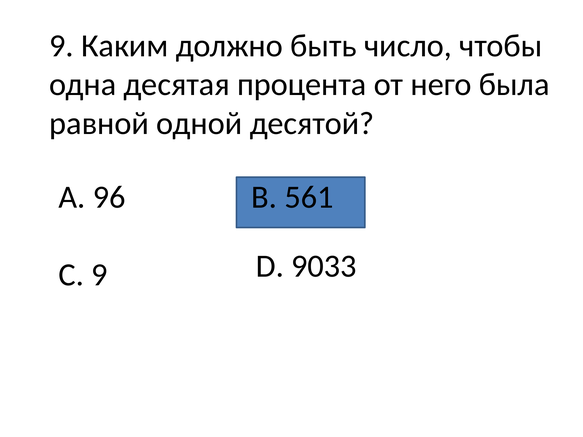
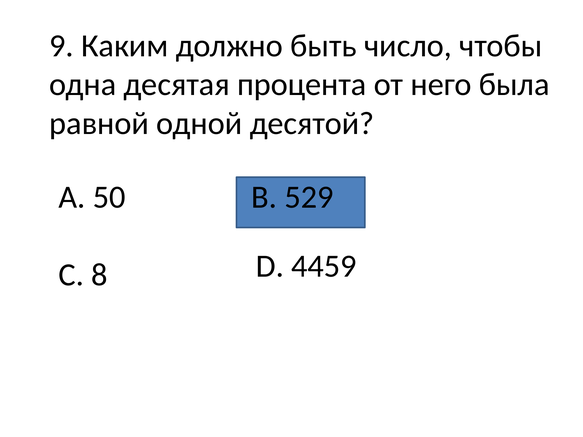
96: 96 -> 50 (109, 197)
561: 561 -> 529 (309, 197)
9033: 9033 -> 4459 (324, 266)
С 9: 9 -> 8 (99, 275)
